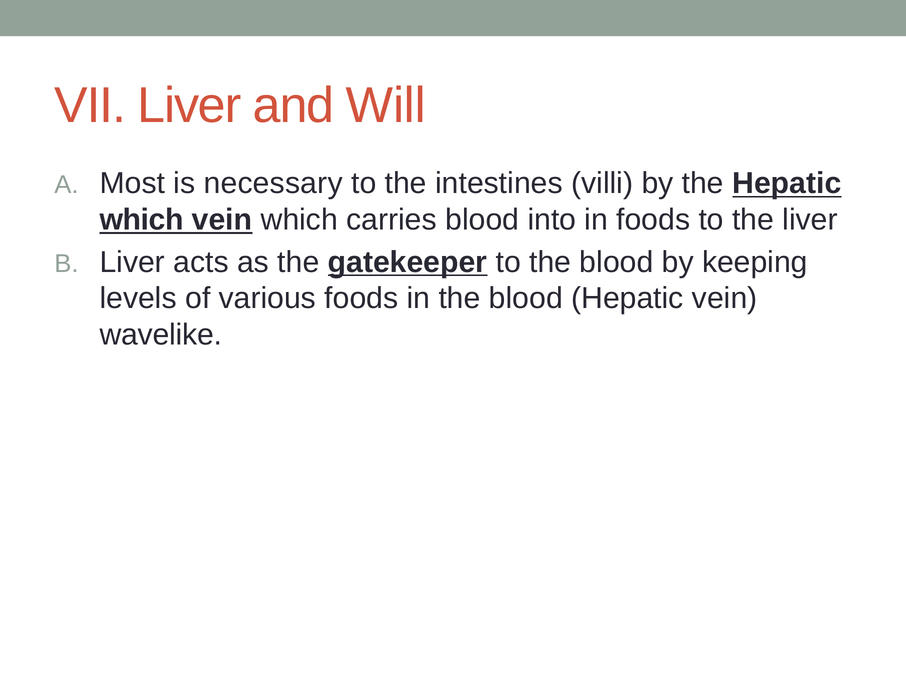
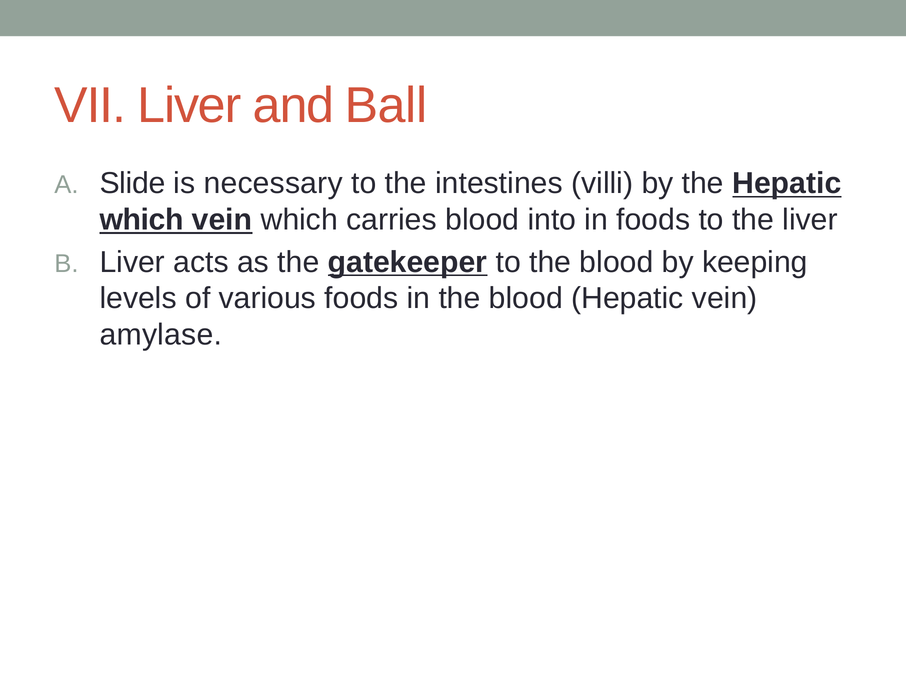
Will: Will -> Ball (386, 105)
Most: Most -> Slide (132, 183)
wavelike: wavelike -> amylase (161, 334)
